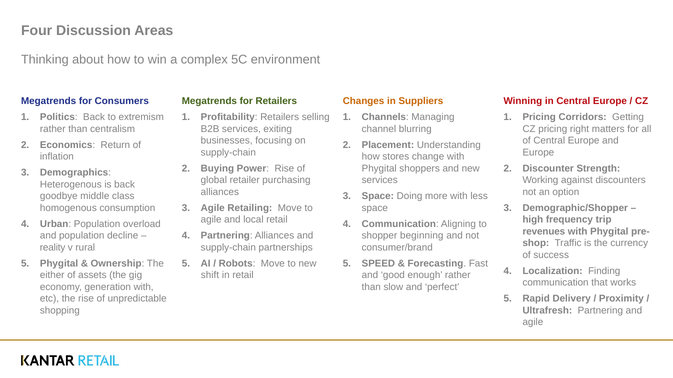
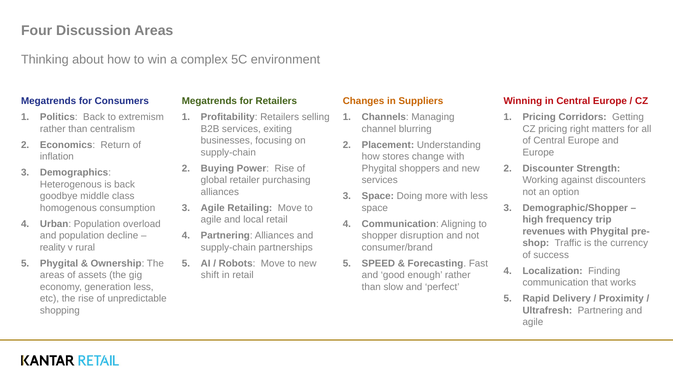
beginning: beginning -> disruption (422, 236)
either: either -> areas (52, 275)
generation with: with -> less (144, 287)
